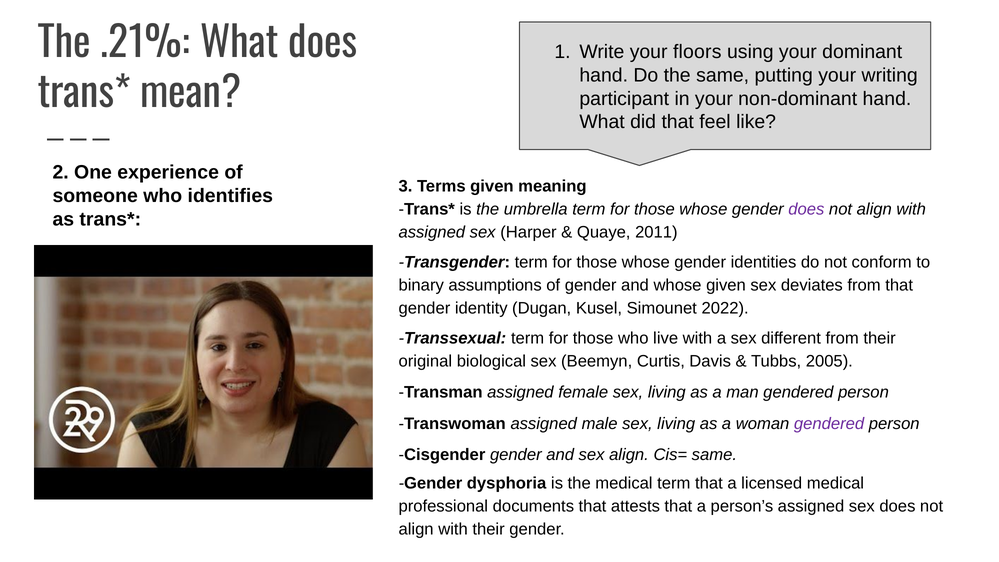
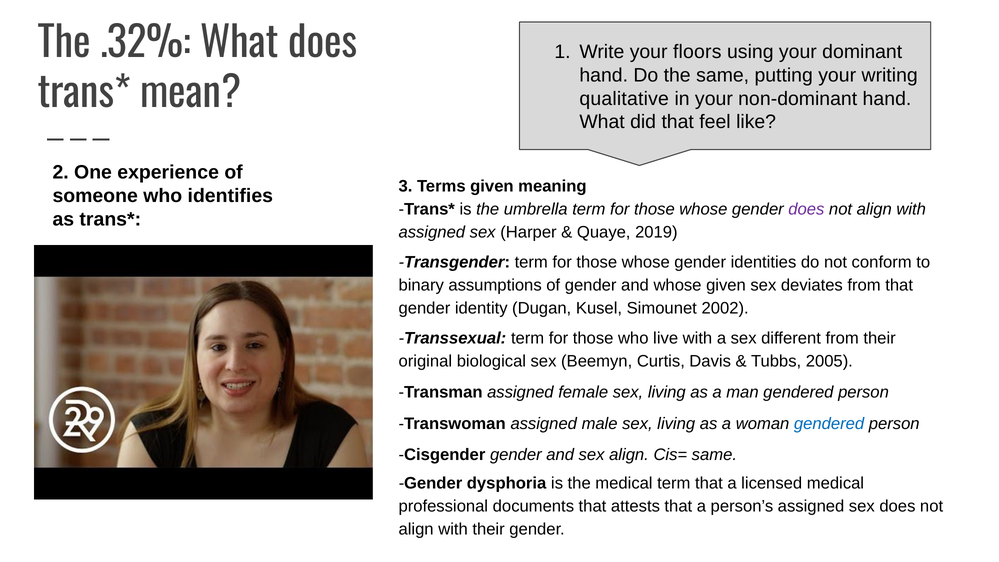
.21%: .21% -> .32% (146, 44)
participant: participant -> qualitative (624, 99)
2011: 2011 -> 2019 (656, 232)
2022: 2022 -> 2002 (725, 308)
gendered colour: purple -> blue (829, 424)
